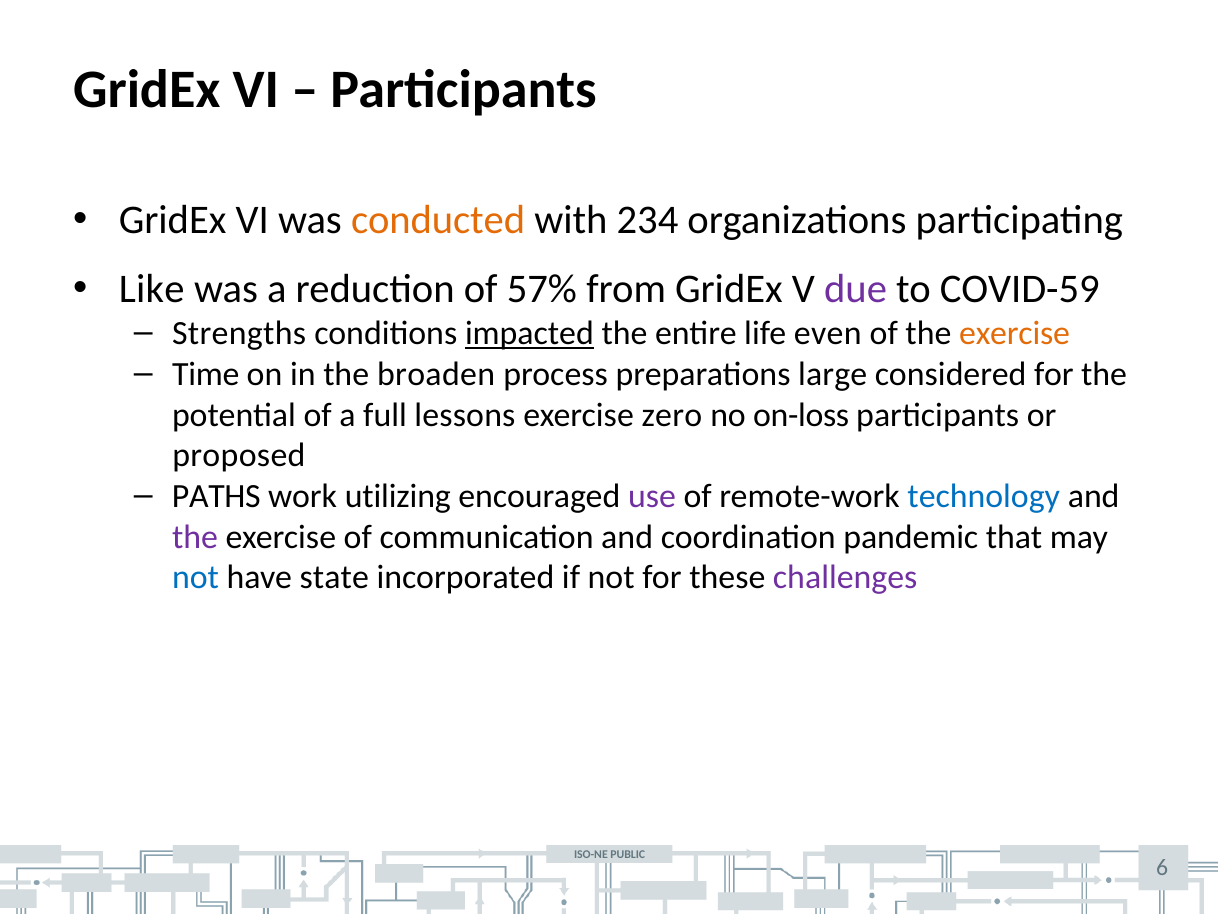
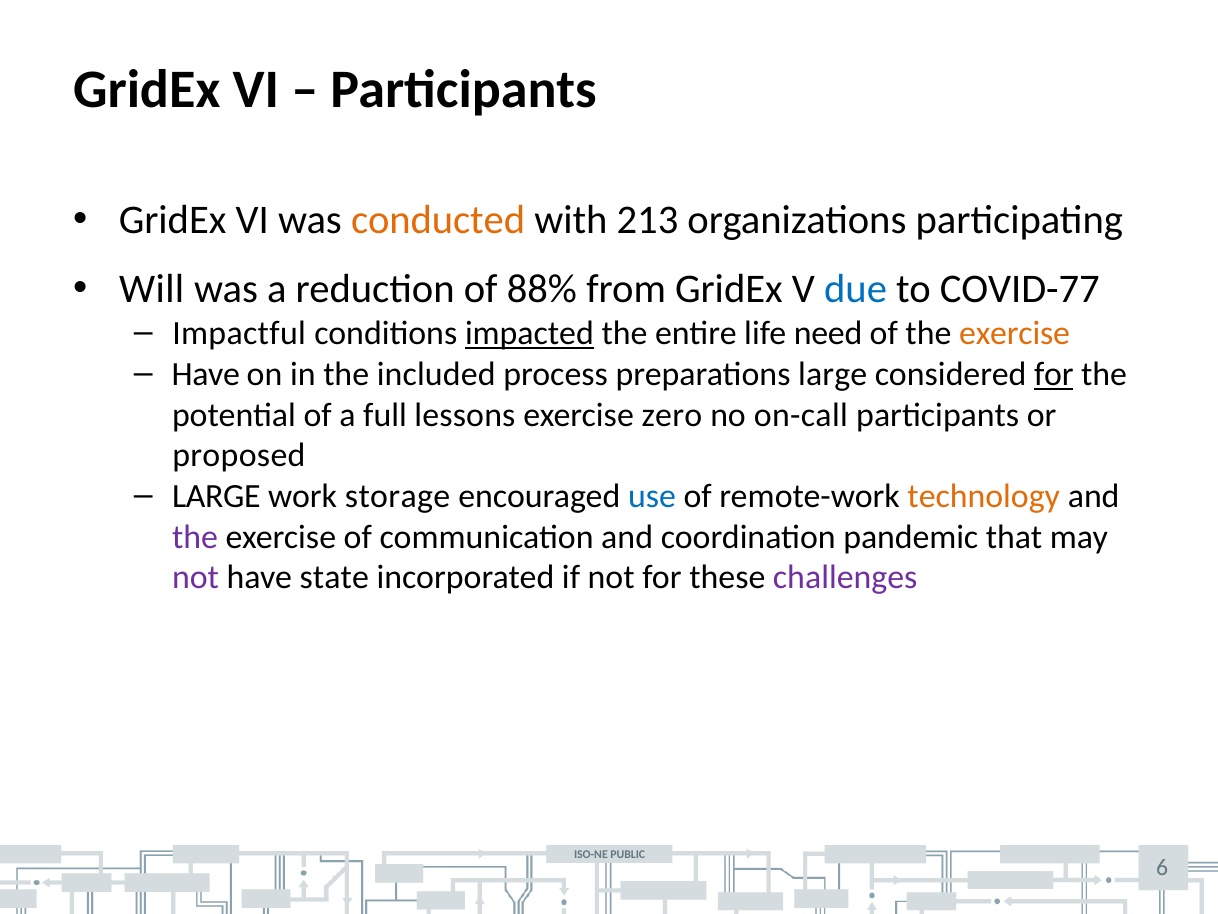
234: 234 -> 213 (648, 220)
Like: Like -> Will (152, 289)
57%: 57% -> 88% (542, 289)
due colour: purple -> blue (856, 289)
COVID-59: COVID-59 -> COVID-77 (1020, 289)
Strengths: Strengths -> Impactful (239, 333)
even: even -> need (828, 333)
Time: Time -> Have (206, 374)
broaden: broaden -> included (436, 374)
for underline: none -> present (1054, 374)
on-loss: on-loss -> on-call (801, 415)
PATHS: PATHS -> LARGE (216, 496)
utilizing: utilizing -> storage (398, 496)
use colour: purple -> blue (652, 496)
technology colour: blue -> orange (984, 496)
not colour: blue -> purple (195, 577)
